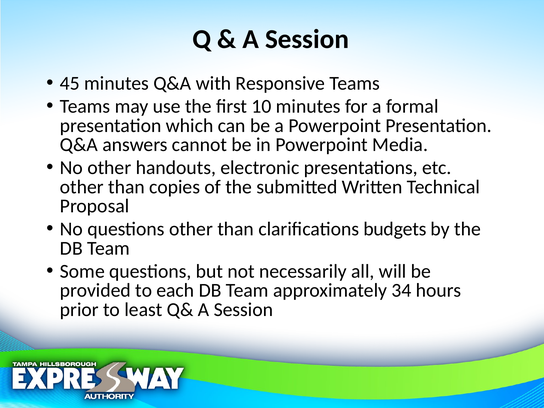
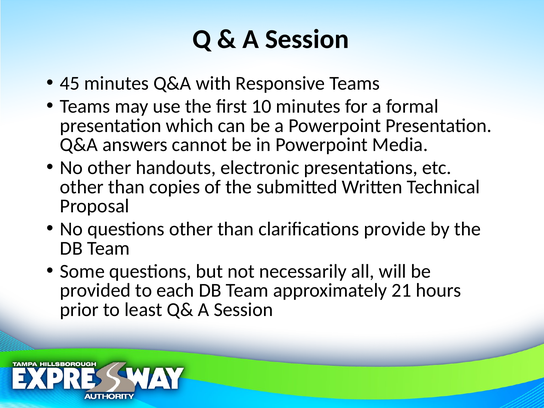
budgets: budgets -> provide (395, 229)
34: 34 -> 21 (401, 290)
